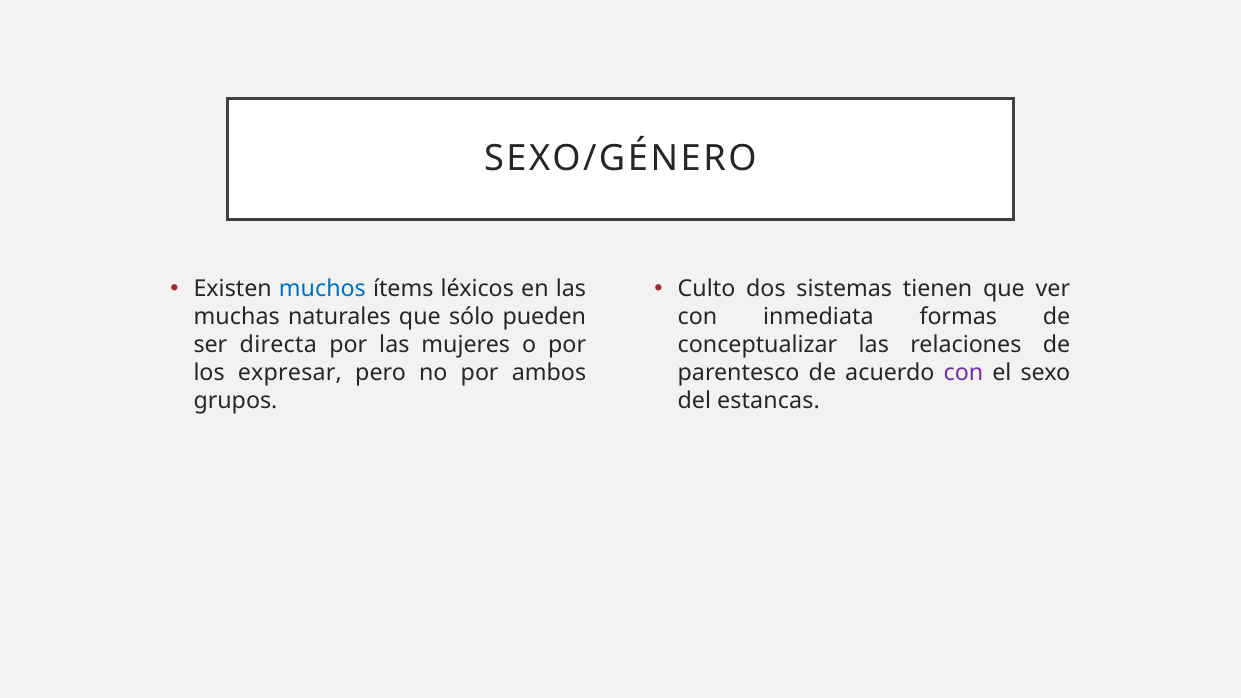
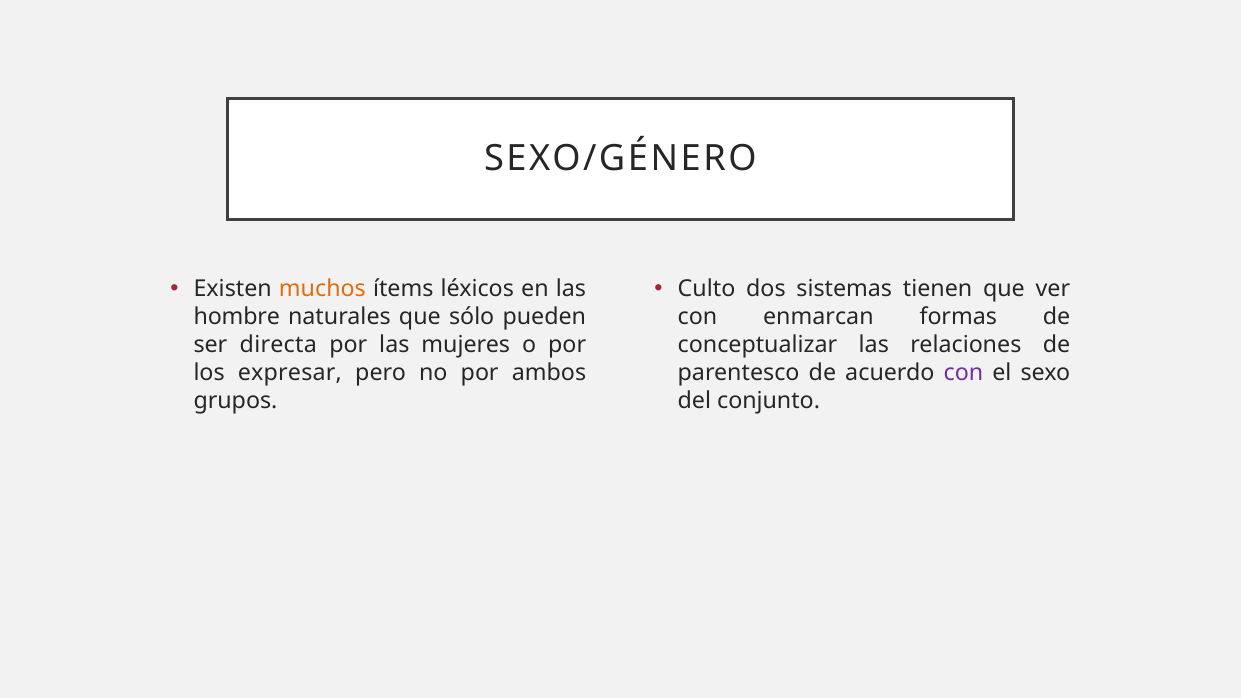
muchos colour: blue -> orange (322, 289)
muchas: muchas -> hombre (237, 317)
inmediata: inmediata -> enmarcan (818, 317)
estancas: estancas -> conjunto (769, 400)
